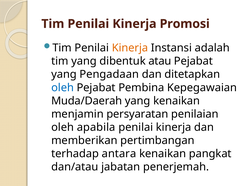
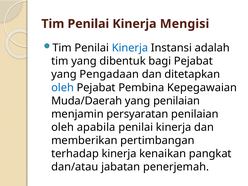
Promosi: Promosi -> Mengisi (185, 24)
Kinerja colour: orange -> blue (130, 48)
atau: atau -> bagi (160, 61)
yang kenaikan: kenaikan -> penilaian (177, 101)
terhadap antara: antara -> kinerja (119, 154)
